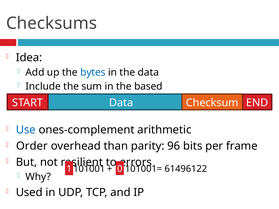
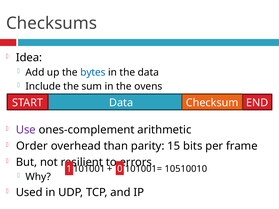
based: based -> ovens (148, 86)
Use colour: blue -> purple (26, 130)
96: 96 -> 15 (174, 146)
61496122: 61496122 -> 10510010 (186, 169)
